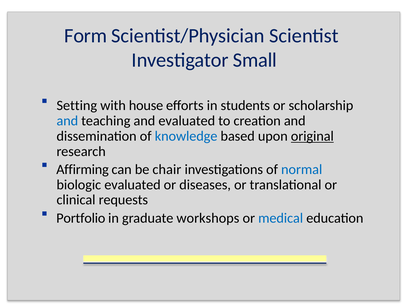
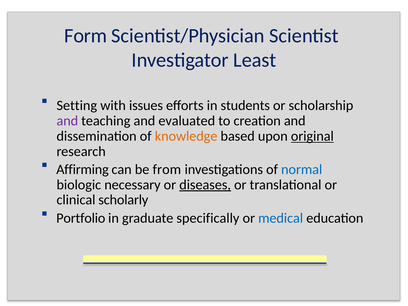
Small: Small -> Least (255, 60)
house: house -> issues (146, 106)
and colour: blue -> purple (67, 121)
knowledge colour: blue -> orange (186, 136)
chair: chair -> from (167, 169)
biologic evaluated: evaluated -> necessary (132, 185)
diseases underline: none -> present (205, 185)
requests: requests -> scholarly (123, 200)
workshops: workshops -> specifically (208, 218)
